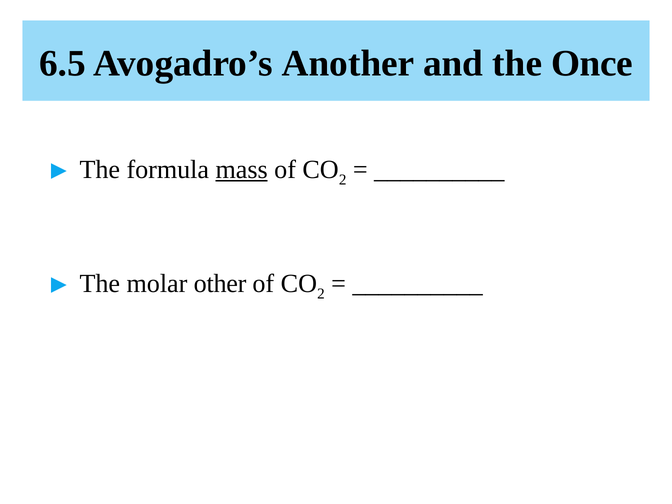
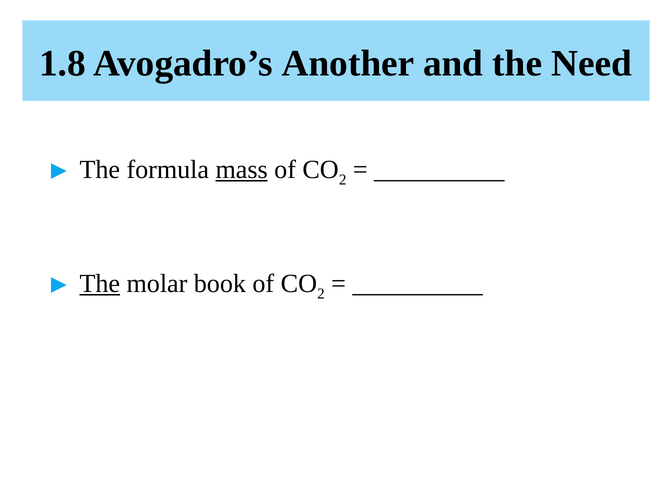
6.5: 6.5 -> 1.8 (63, 63)
Once: Once -> Need (592, 63)
The underline: none -> present (100, 284)
other: other -> book (220, 284)
